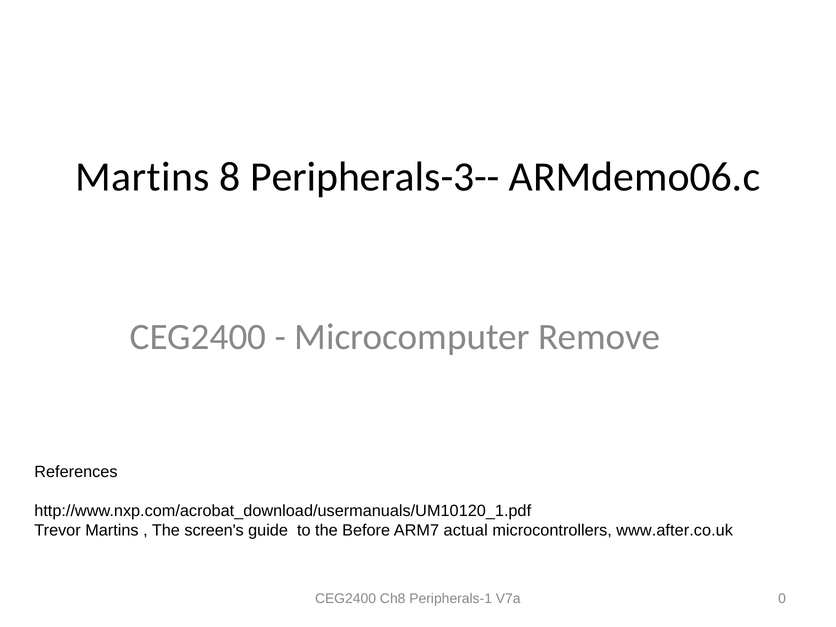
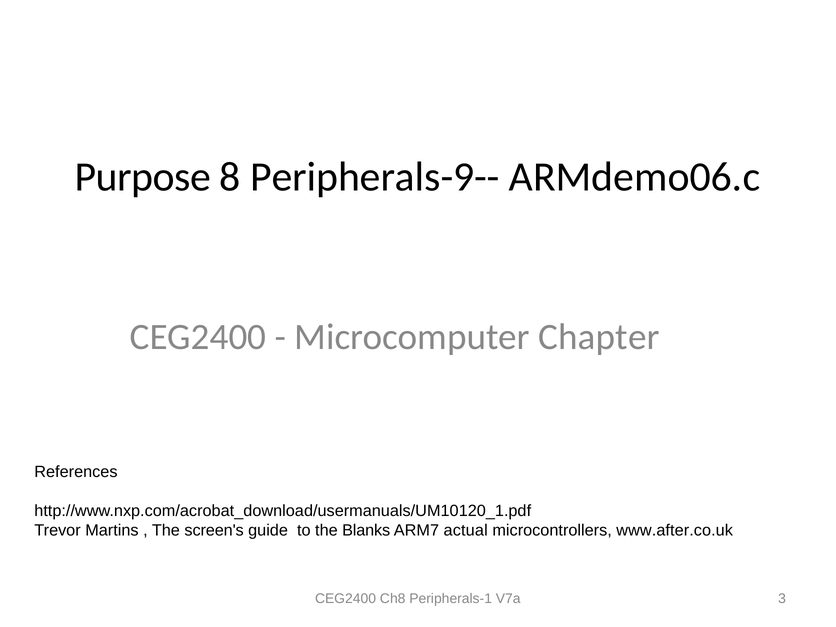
Martins: Martins -> Purpose (143, 177)
Peripherals-3--: Peripherals-3-- -> Peripherals-9-- (375, 177)
Remove: Remove -> Chapter (599, 337)
Before: Before -> Blanks (366, 530)
0: 0 -> 3 (782, 599)
